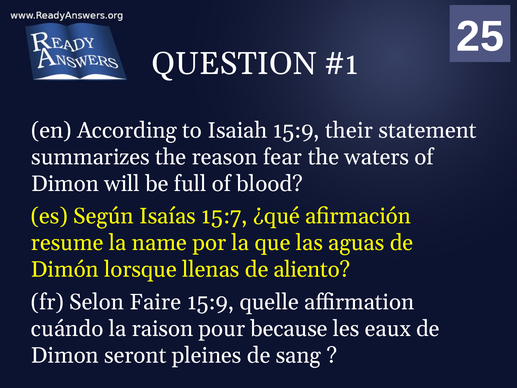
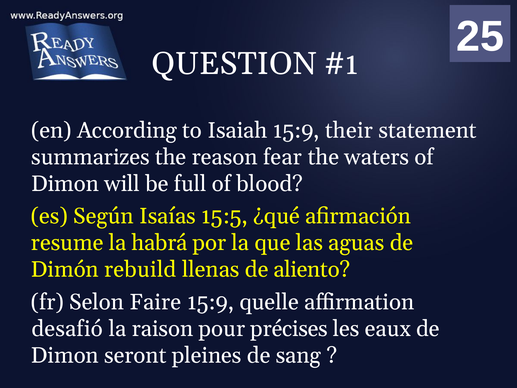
15:7: 15:7 -> 15:5 (225, 216)
name: name -> habrá (159, 243)
lorsque: lorsque -> rebuild (140, 269)
cuándo: cuándo -> desafió (67, 329)
because: because -> précises (289, 329)
